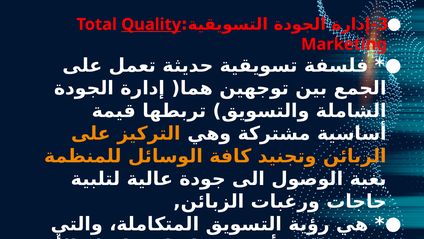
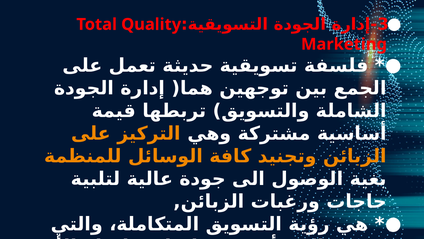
Quality underline: present -> none (151, 24)
